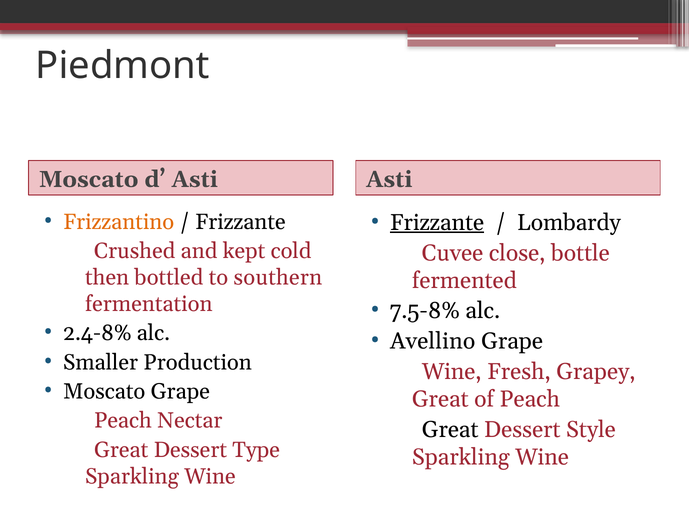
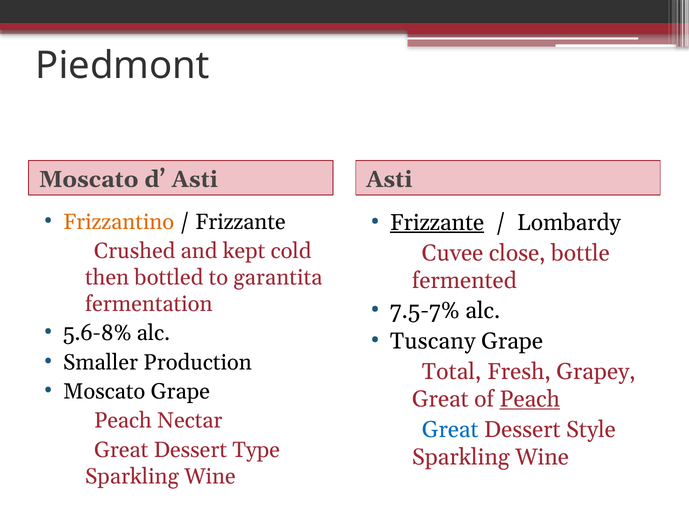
southern: southern -> garantita (278, 278)
7.5-8%: 7.5-8% -> 7.5-7% (425, 311)
2.4-8%: 2.4-8% -> 5.6-8% (97, 334)
Avellino: Avellino -> Tuscany (433, 342)
Wine: Wine -> Total (452, 372)
Peach underline: none -> present (530, 400)
Great colour: black -> blue (450, 430)
